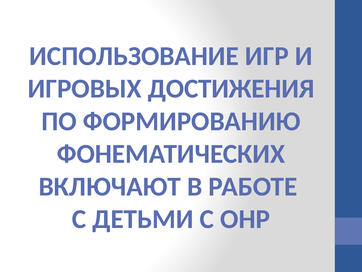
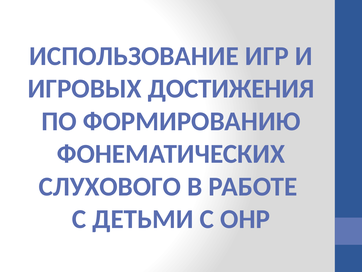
ВКЛЮЧАЮТ: ВКЛЮЧАЮТ -> СЛУХОВОГО (110, 186)
